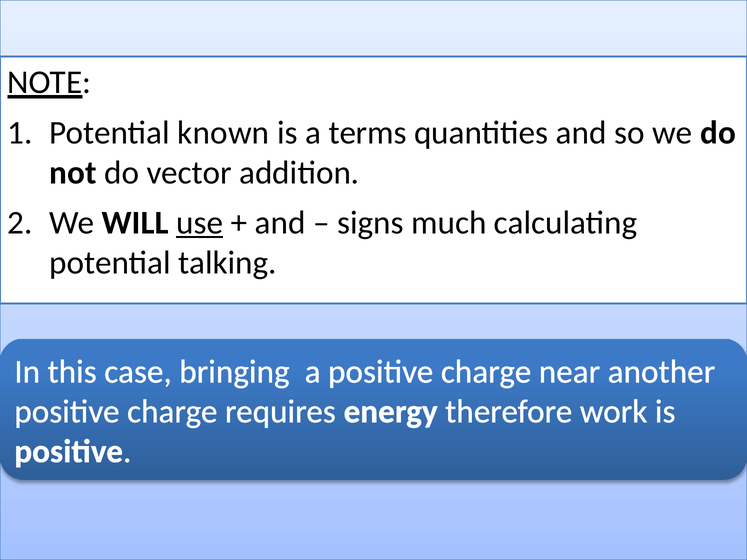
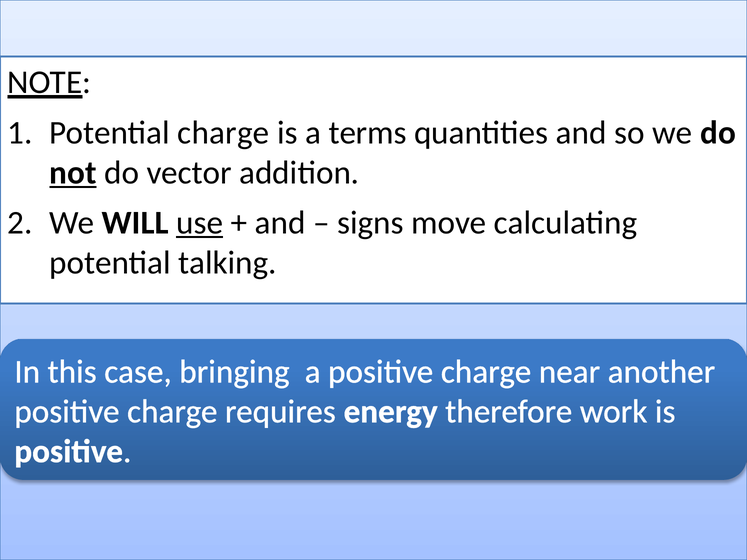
Potential known: known -> charge (223, 133)
not underline: none -> present (73, 173)
much: much -> move (449, 223)
